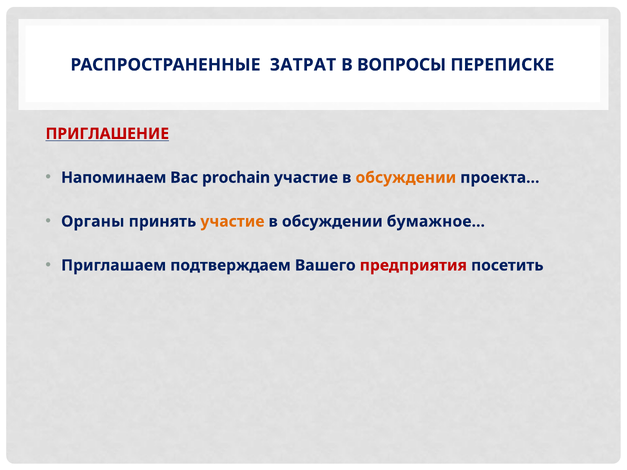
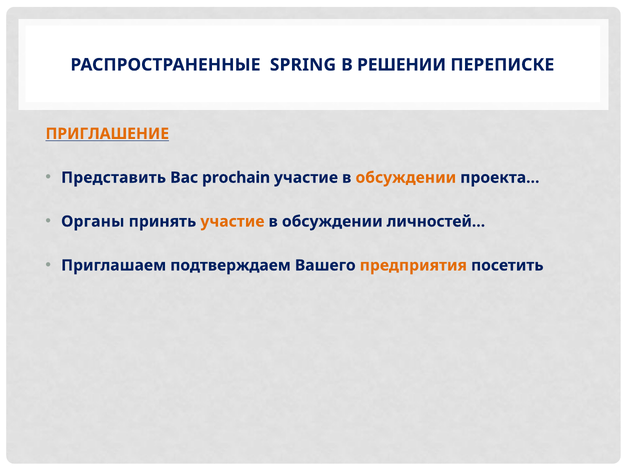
ЗАТРАТ: ЗАТРАТ -> SPRING (303, 65)
ВОПРОСЫ: ВОПРОСЫ -> РЕШЕНИИ (402, 65)
ПРИГЛАШЕНИЕ colour: red -> orange (107, 134)
Напоминаем: Напоминаем -> Представить (114, 178)
бумажное…: бумажное… -> личностей… (436, 222)
предприятия colour: red -> orange (413, 265)
